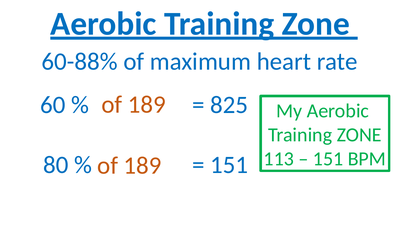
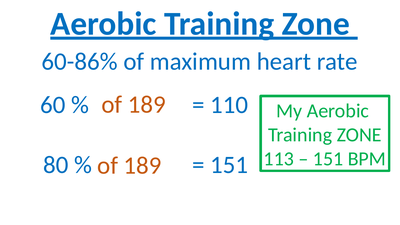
60-88%: 60-88% -> 60-86% (80, 62)
825: 825 -> 110 (229, 105)
